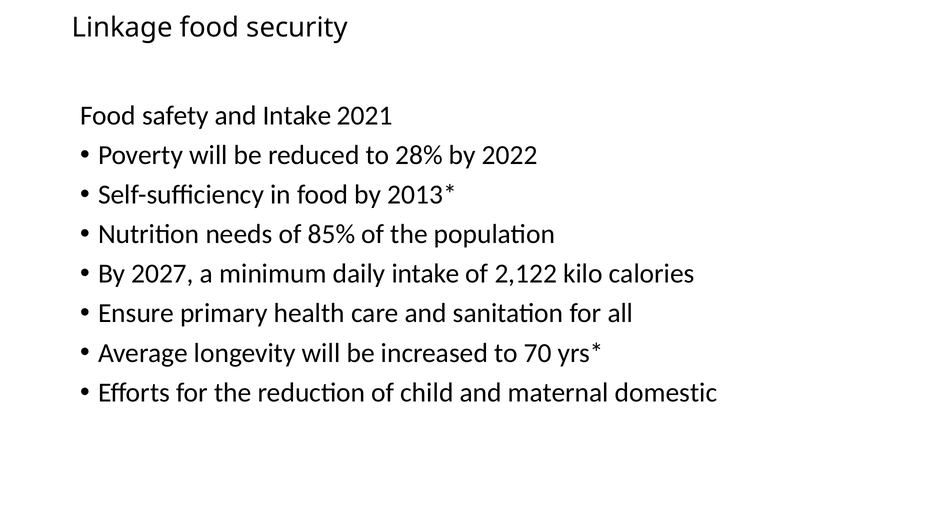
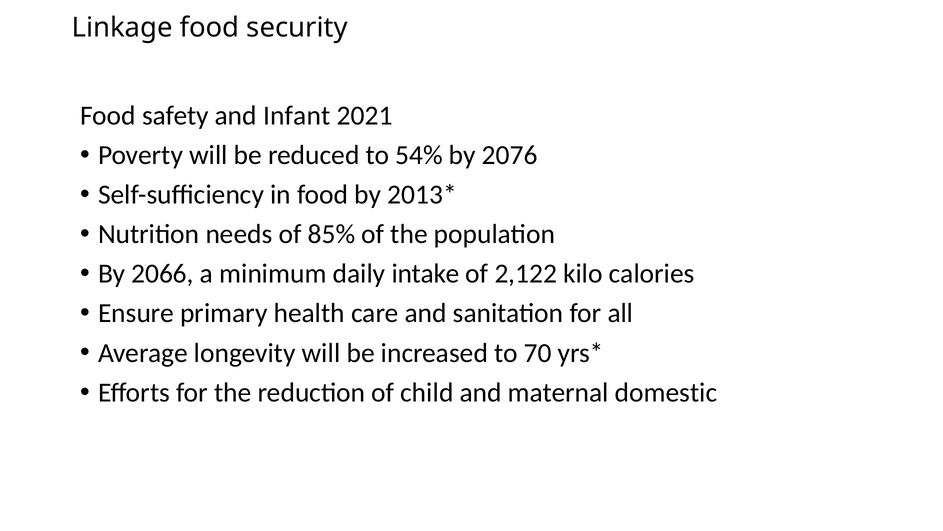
and Intake: Intake -> Infant (297, 115)
28%: 28% -> 54% (419, 155)
2022: 2022 -> 2076 (510, 155)
2027: 2027 -> 2066 (162, 274)
